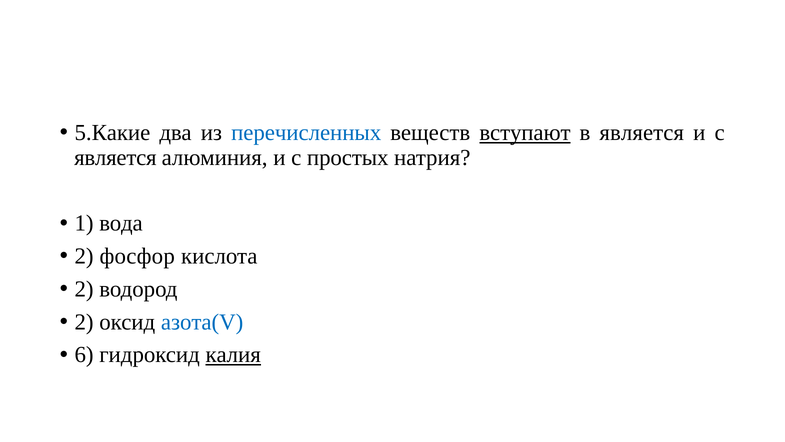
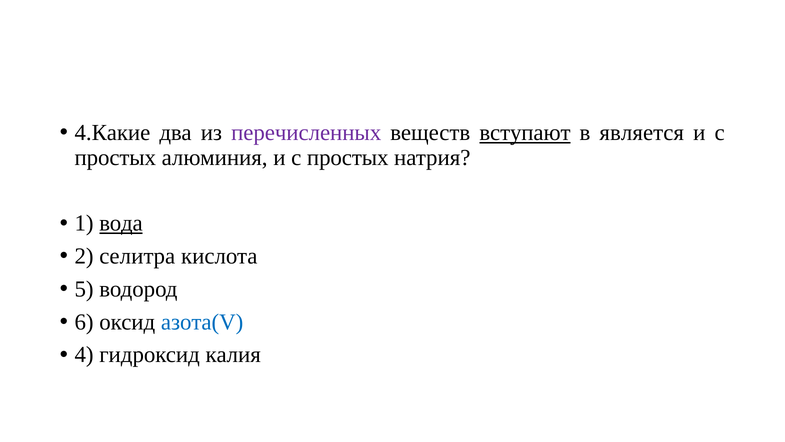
5.Какие: 5.Какие -> 4.Какие (112, 133)
перечисленных colour: blue -> purple (306, 133)
является: является -> простых (115, 157)
вода underline: none -> present (121, 223)
фосфор: фосфор -> селитра (137, 256)
2: 2 -> 5 (84, 289)
2: 2 -> 6 (84, 322)
6: 6 -> 4 (84, 355)
калия underline: present -> none (233, 355)
